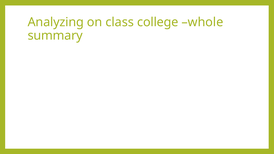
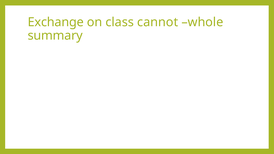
Analyzing: Analyzing -> Exchange (56, 22)
college: college -> cannot (158, 22)
